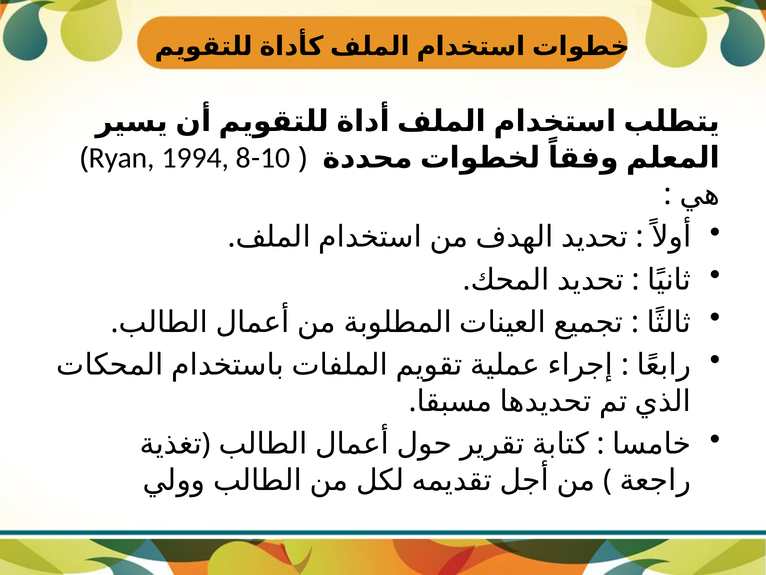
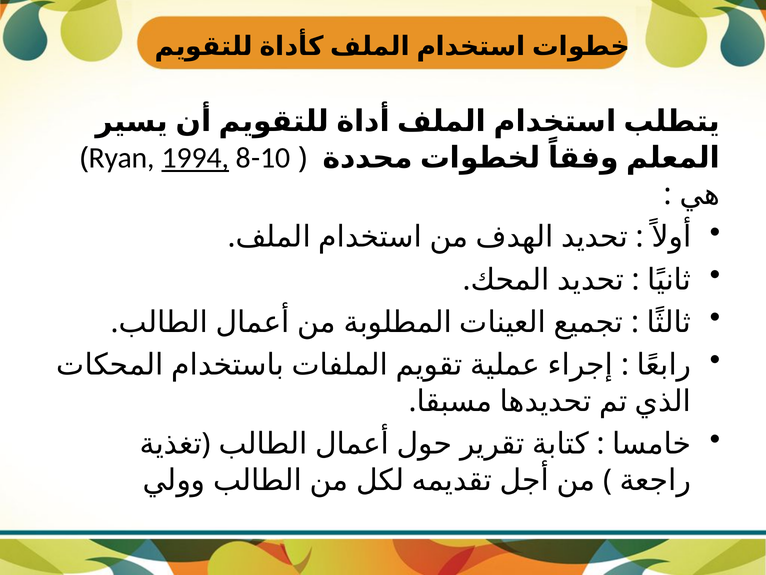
1994 underline: none -> present (195, 158)
